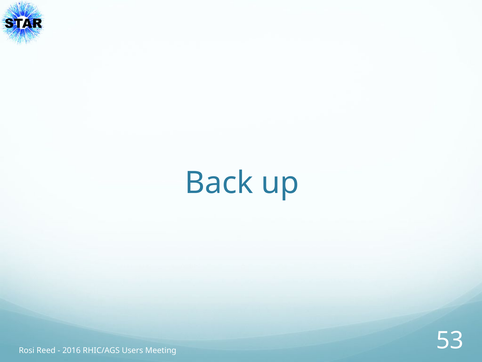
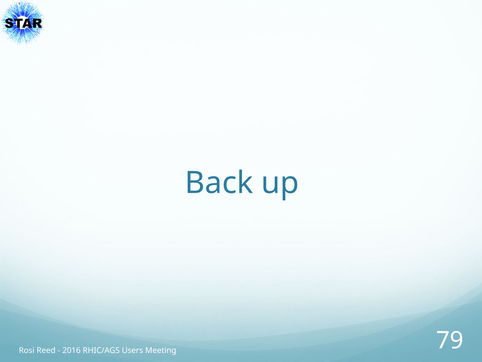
53: 53 -> 79 (450, 340)
